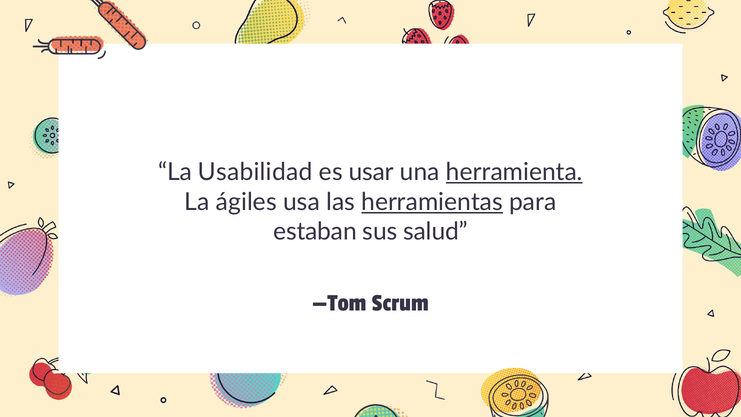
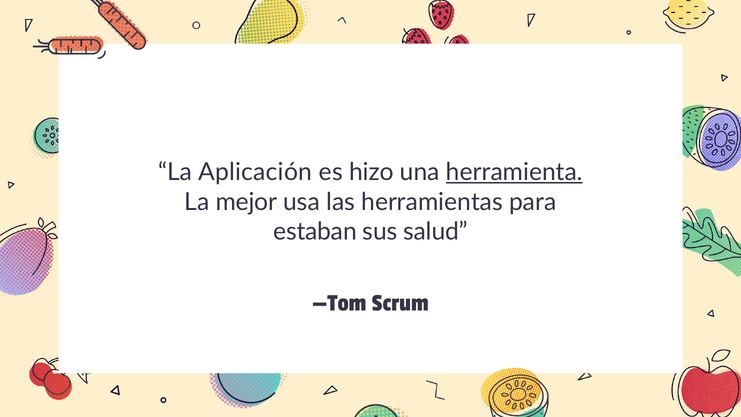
Usabilidad: Usabilidad -> Aplicación (255, 172)
usar: usar -> hizo (371, 172)
ágiles: ágiles -> mejor (246, 202)
herramientas underline: present -> none (432, 202)
